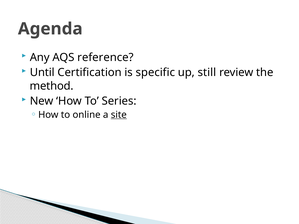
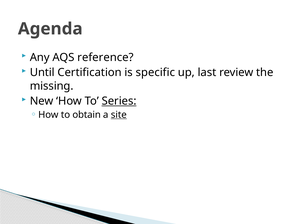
still: still -> last (207, 73)
method: method -> missing (52, 86)
Series underline: none -> present (119, 101)
online: online -> obtain (87, 115)
